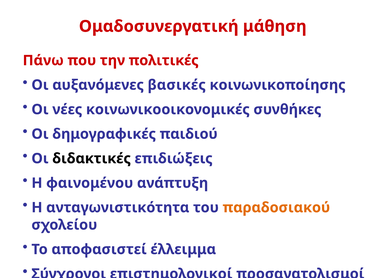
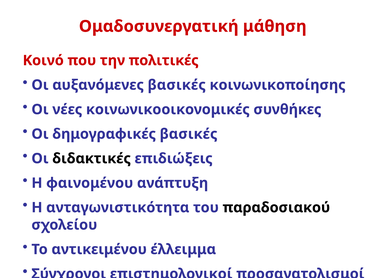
Πάνω: Πάνω -> Κοινό (43, 60)
δημογραφικές παιδιού: παιδιού -> βασικές (189, 134)
παραδοσιακού colour: orange -> black (276, 208)
αποφασιστεί: αποφασιστεί -> αντικειμένου (99, 250)
